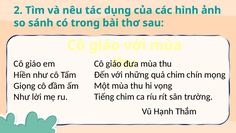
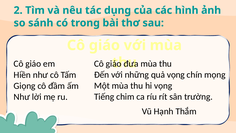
quả chim: chim -> vọng (176, 75)
